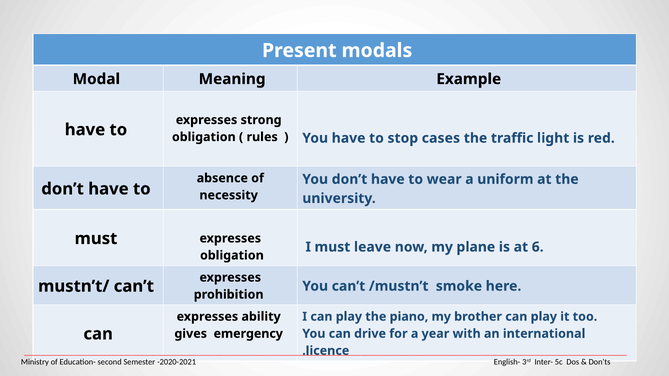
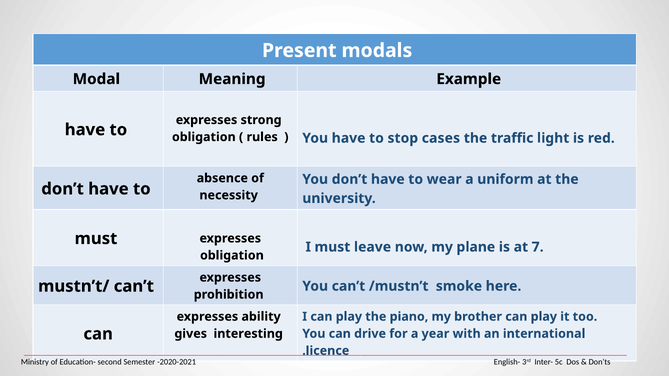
6: 6 -> 7 (538, 247)
emergency: emergency -> interesting (248, 334)
